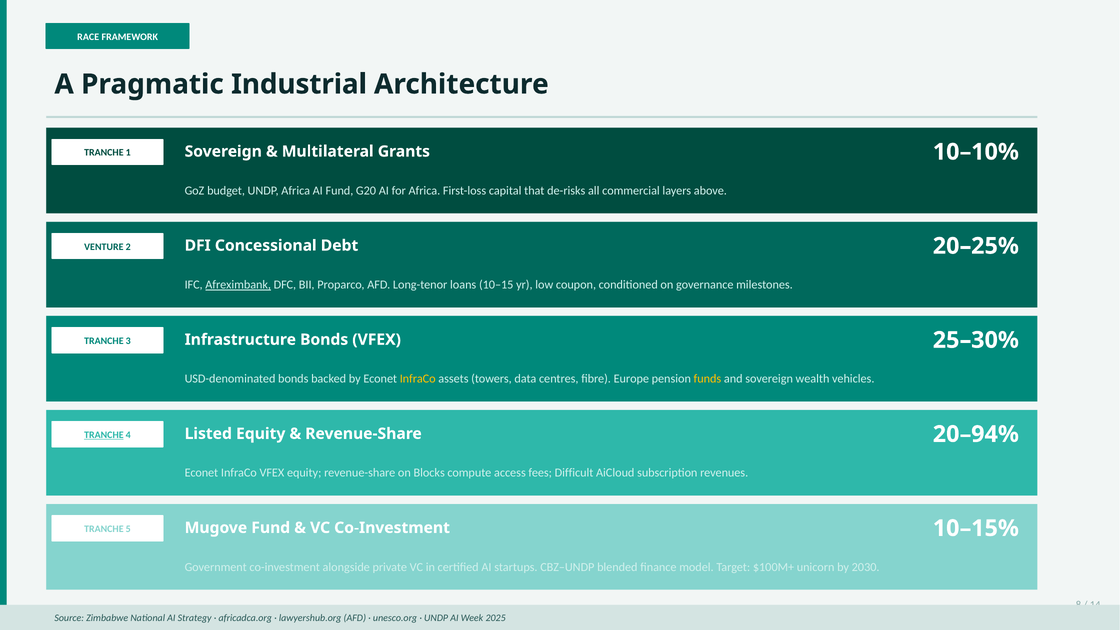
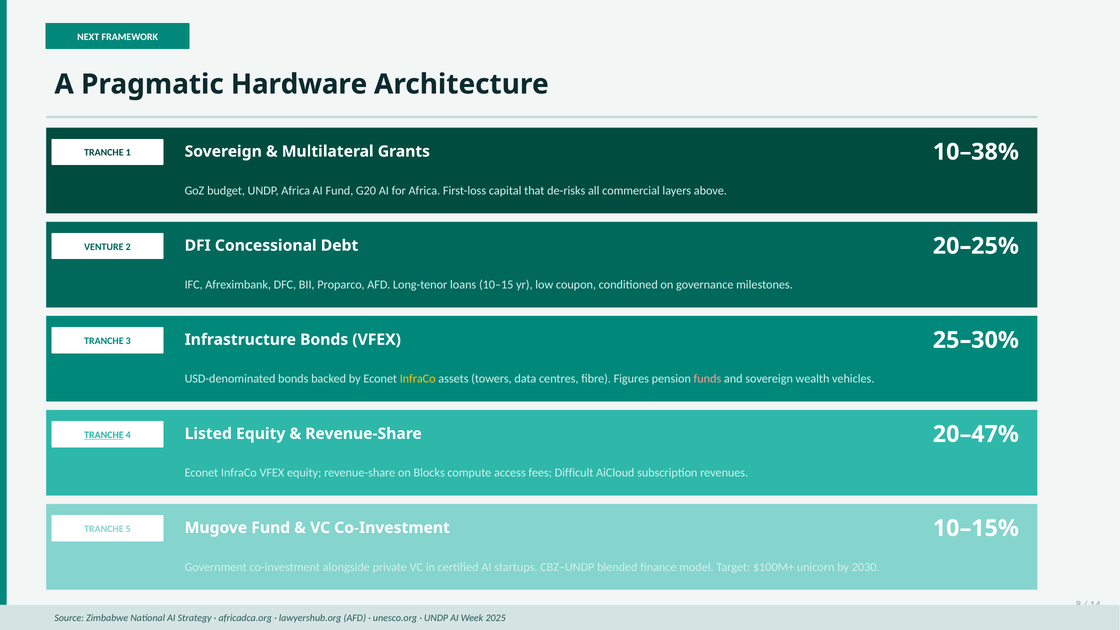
RACE: RACE -> NEXT (88, 37)
Industrial: Industrial -> Hardware (299, 84)
10–10%: 10–10% -> 10–38% (976, 152)
Afreximbank underline: present -> none (238, 285)
Europe: Europe -> Figures (631, 379)
funds colour: yellow -> pink (707, 379)
20–94%: 20–94% -> 20–47% (976, 434)
